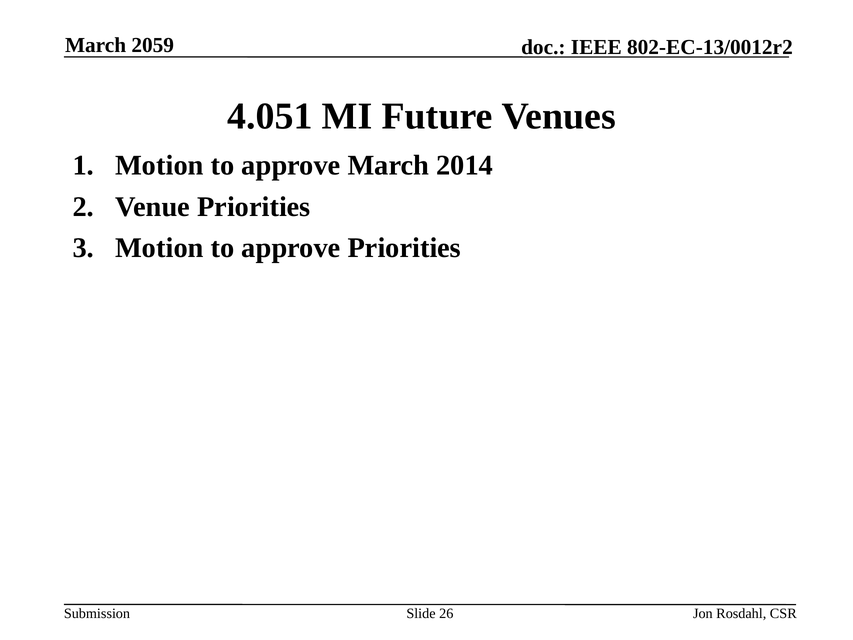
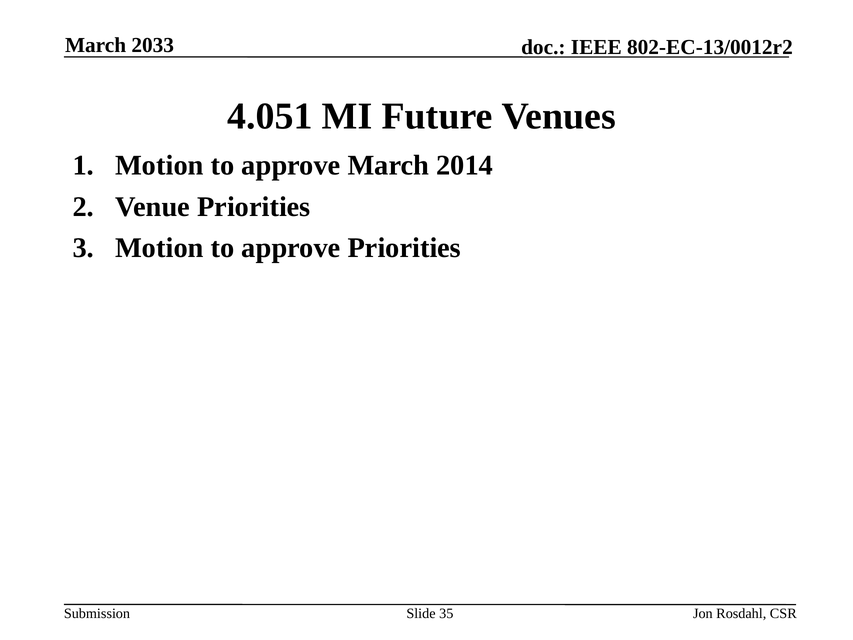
2059: 2059 -> 2033 (153, 45)
26: 26 -> 35 (446, 614)
